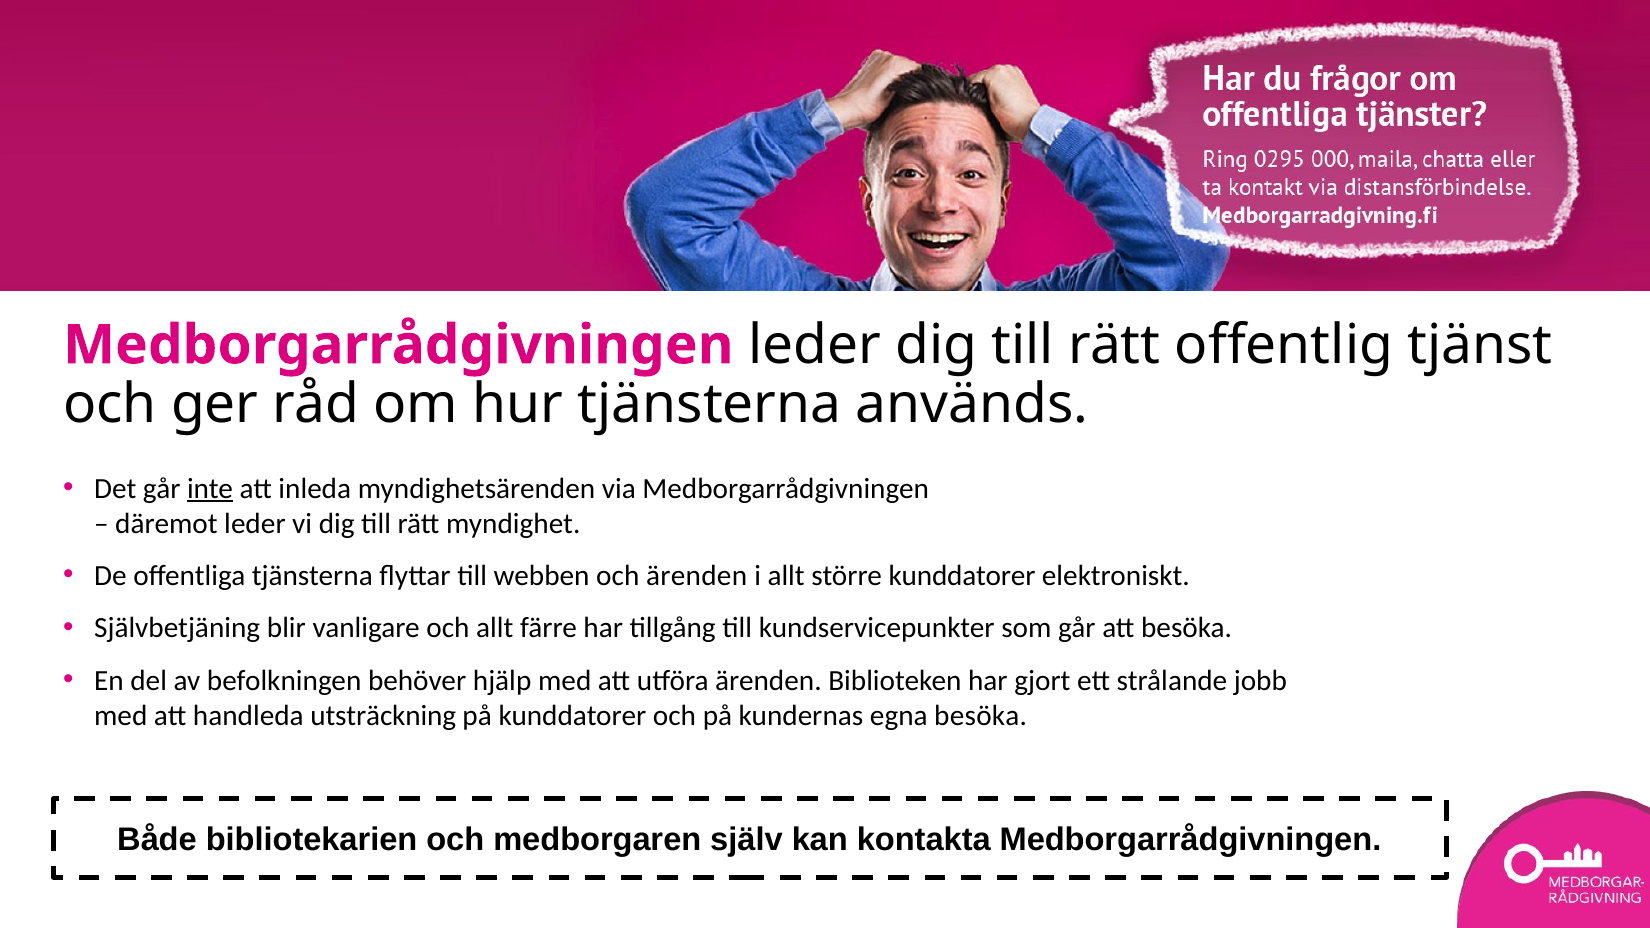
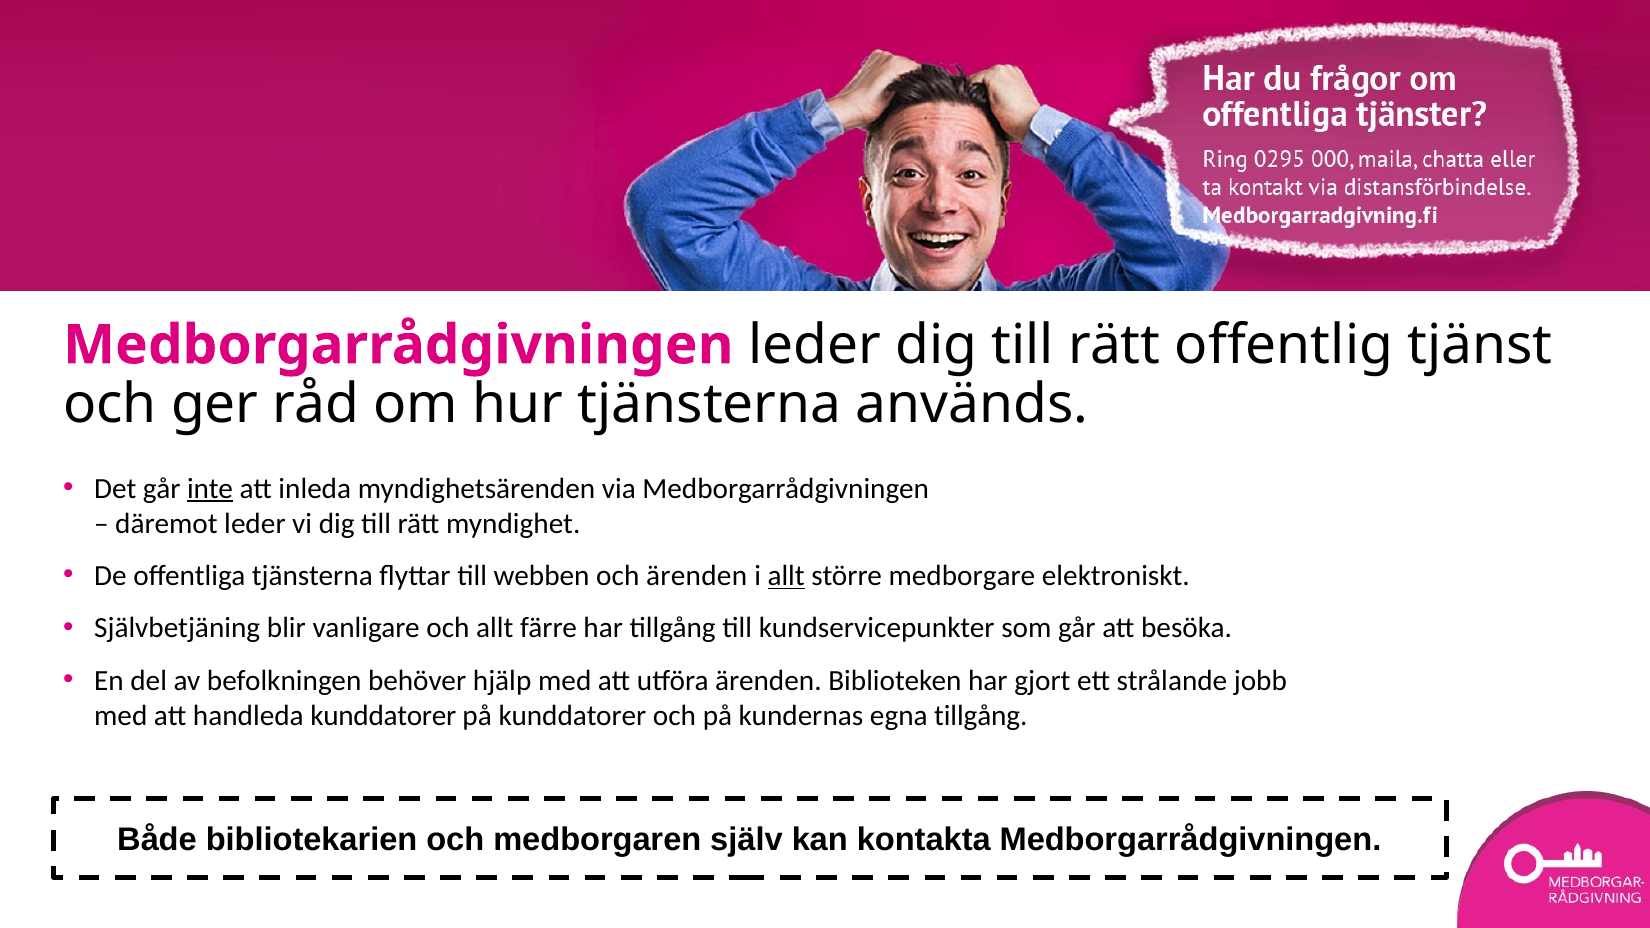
allt underline: none -> present (786, 576)
större kunddatorer: kunddatorer -> medborgare (962, 576)
handleda utsträckning: utsträckning -> kunddatorer (383, 716)
egna besöka: besöka -> tillgång (981, 716)
